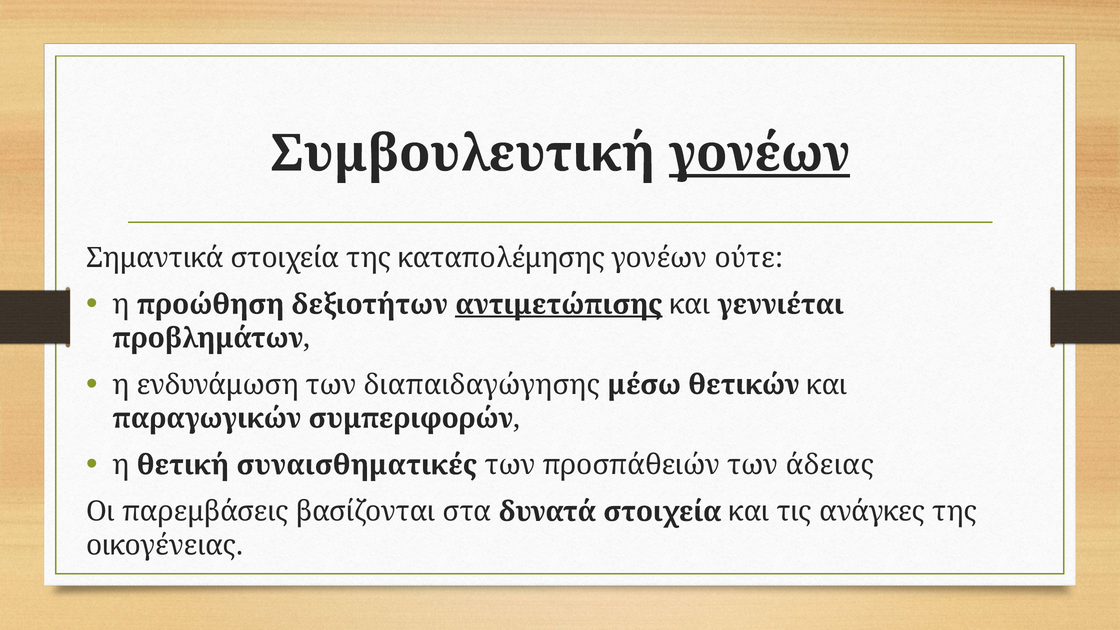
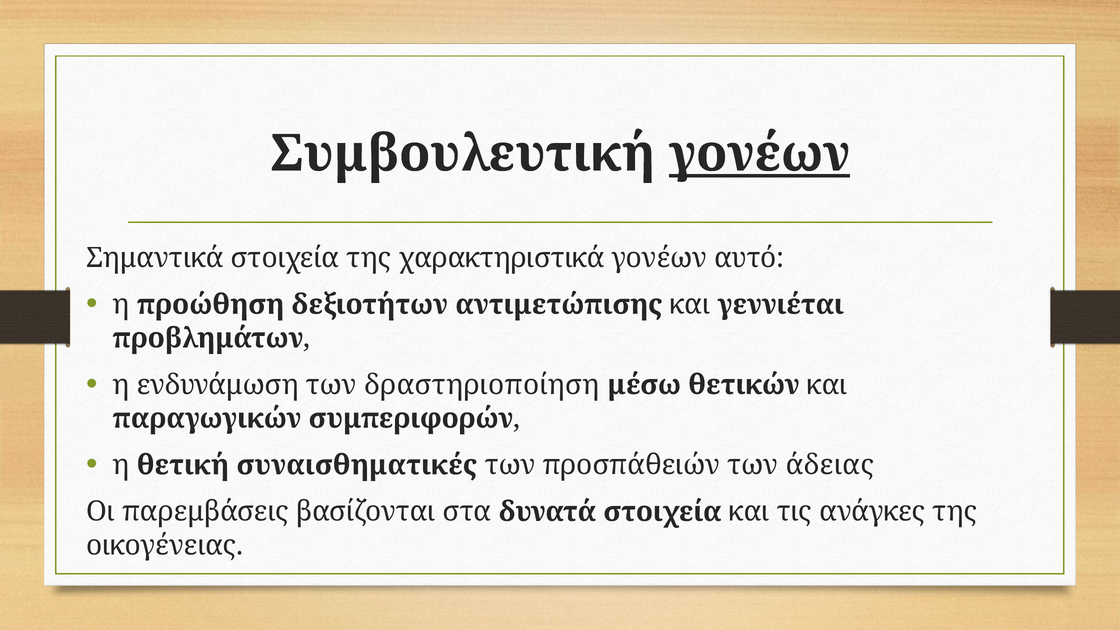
καταπολέμησης: καταπολέμησης -> χαρακτηριστικά (502, 258)
ούτε: ούτε -> αυτό (749, 258)
αντιμετώπισης underline: present -> none (559, 305)
διαπαιδαγώγησης: διαπαιδαγώγησης -> δραστηριοποίηση (482, 385)
